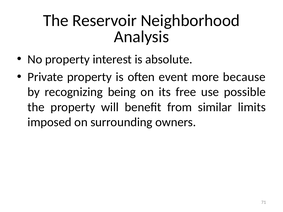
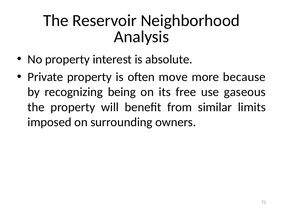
event: event -> move (173, 77)
possible: possible -> gaseous (245, 92)
